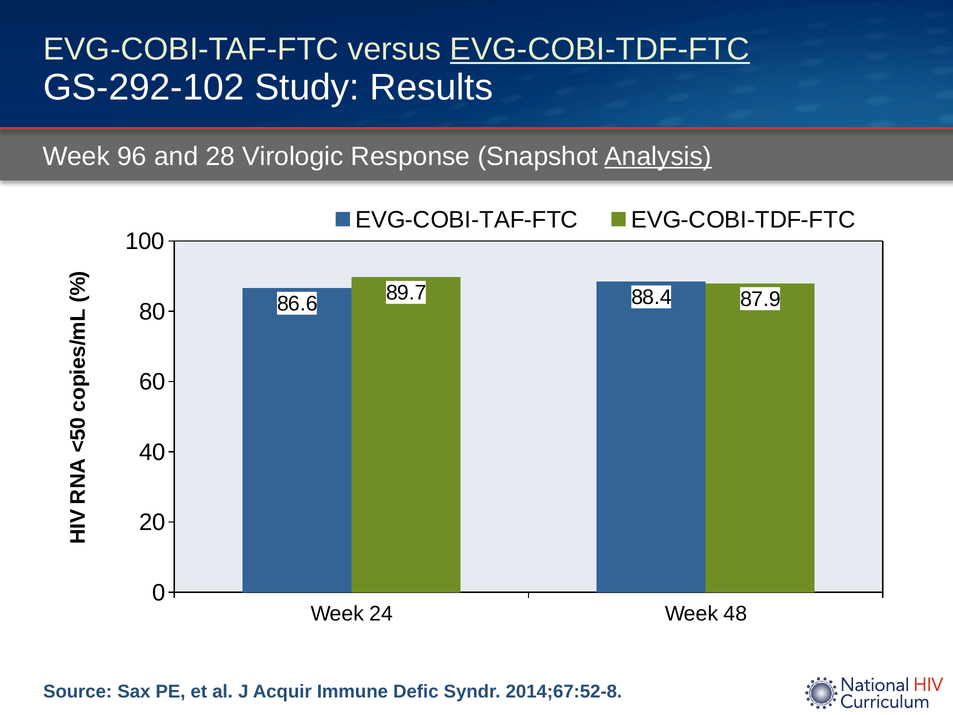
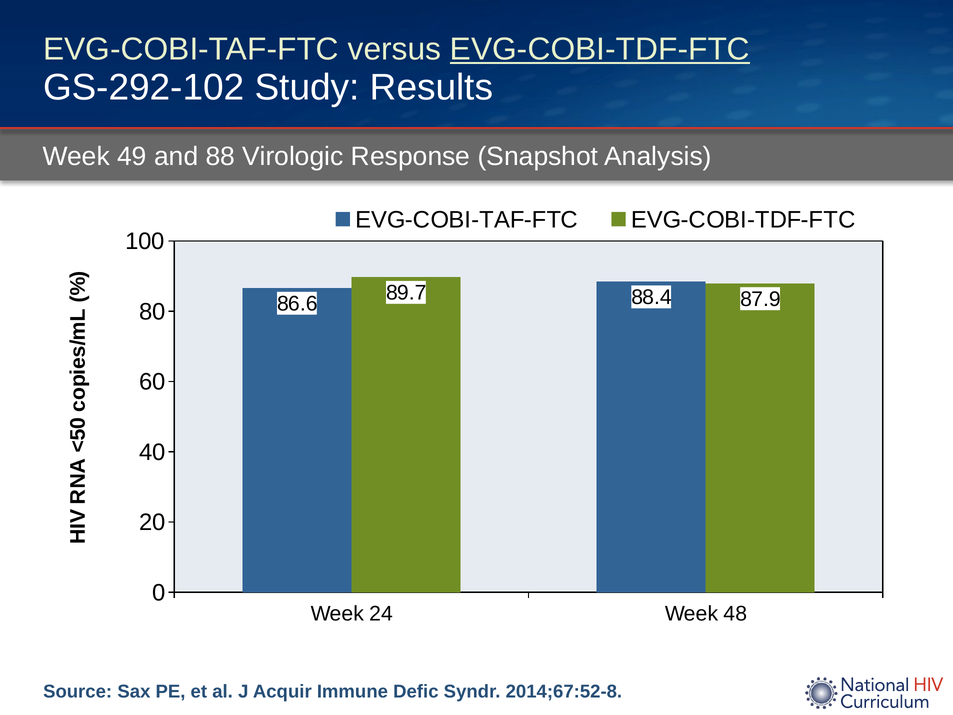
96: 96 -> 49 (132, 156)
28: 28 -> 88 (220, 156)
Analysis underline: present -> none (658, 156)
